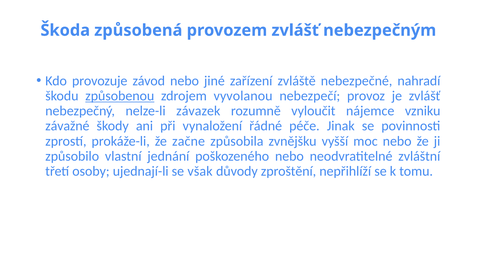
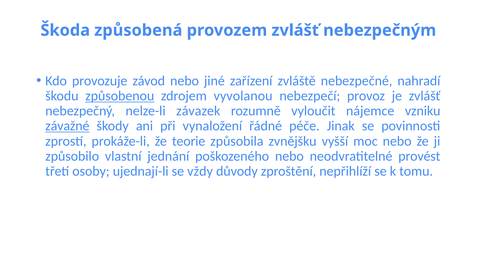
závažné underline: none -> present (67, 126)
začne: začne -> teorie (189, 141)
zvláštní: zvláštní -> provést (419, 156)
však: však -> vždy (200, 171)
